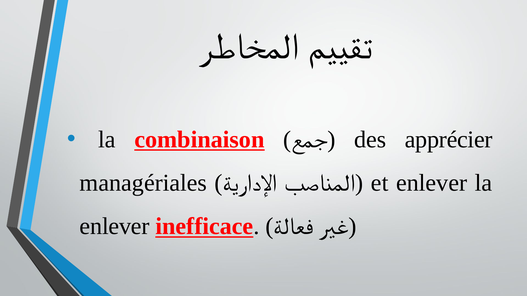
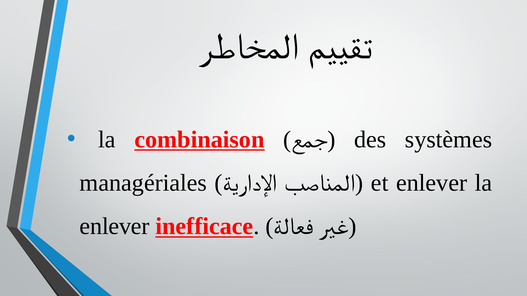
apprécier: apprécier -> systèmes (449, 140)
